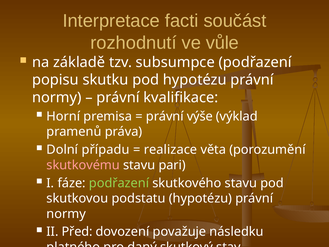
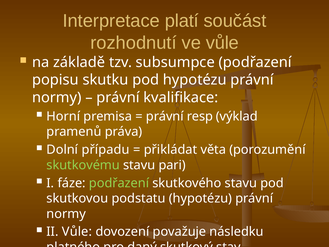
facti: facti -> platí (182, 21)
výše: výše -> resp (200, 116)
realizace: realizace -> přikládat (171, 150)
skutkovému colour: pink -> light green (83, 165)
II Před: Před -> Vůle (77, 232)
